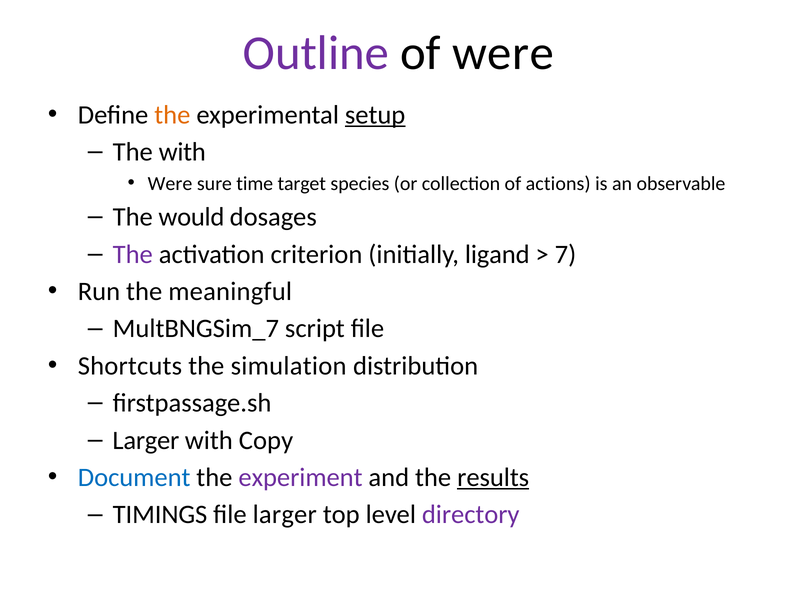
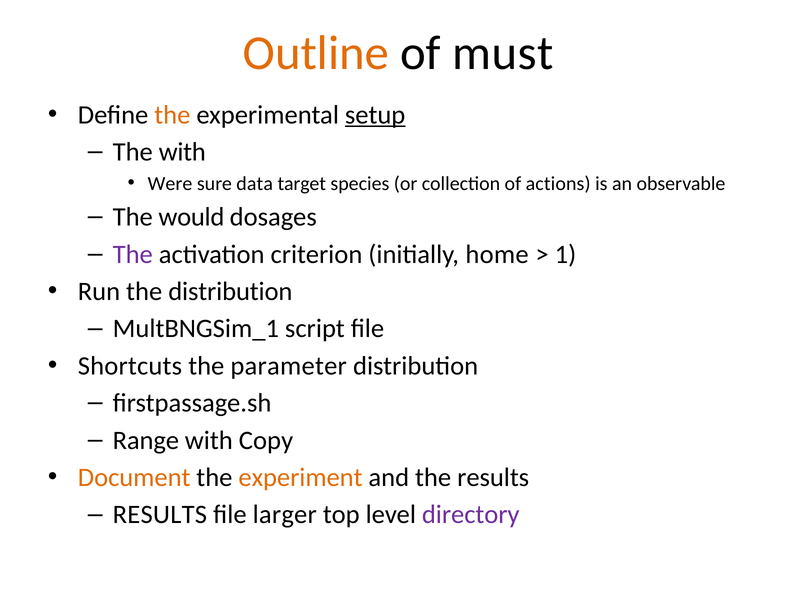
Outline colour: purple -> orange (316, 53)
of were: were -> must (503, 53)
time: time -> data (255, 184)
ligand: ligand -> home (497, 255)
7: 7 -> 1 (565, 255)
the meaningful: meaningful -> distribution (230, 292)
MultBNGSim_7: MultBNGSim_7 -> MultBNGSim_1 (196, 329)
simulation: simulation -> parameter (289, 366)
Larger: Larger -> Range (146, 441)
Document colour: blue -> orange (134, 478)
experiment colour: purple -> orange (300, 478)
results underline: present -> none (493, 478)
TIMINGS: TIMINGS -> RESULTS (160, 515)
